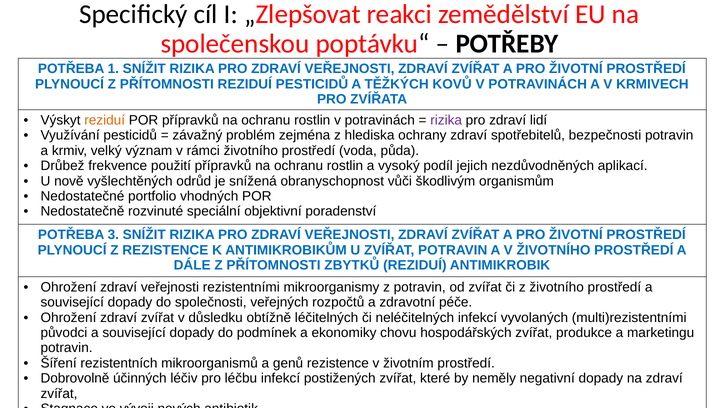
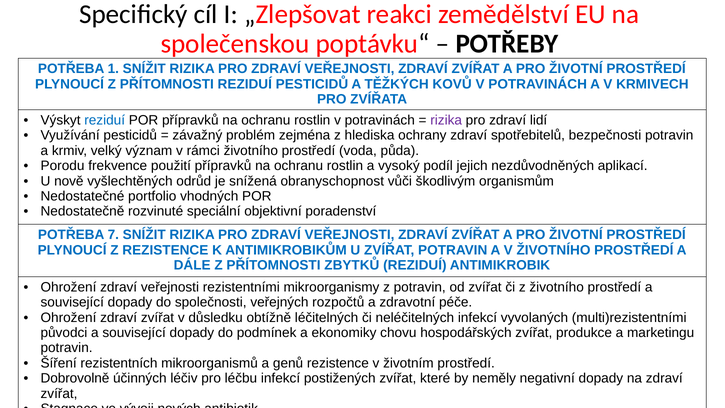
reziduí colour: orange -> blue (105, 120)
Drůbež: Drůbež -> Porodu (63, 166)
3: 3 -> 7 (113, 235)
